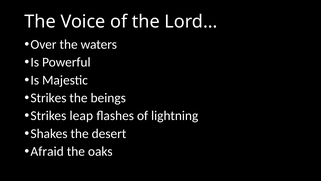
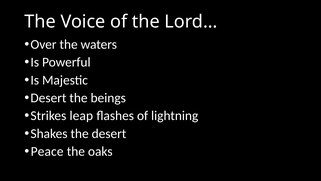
Strikes: Strikes -> Desert (48, 98)
Afraid: Afraid -> Peace (47, 151)
